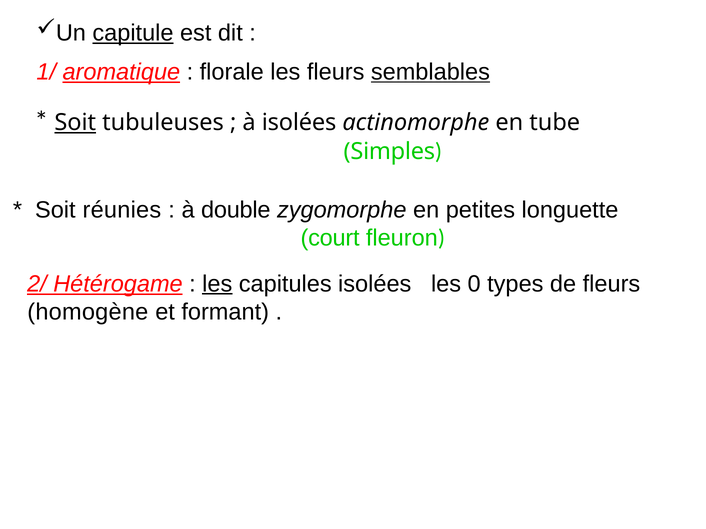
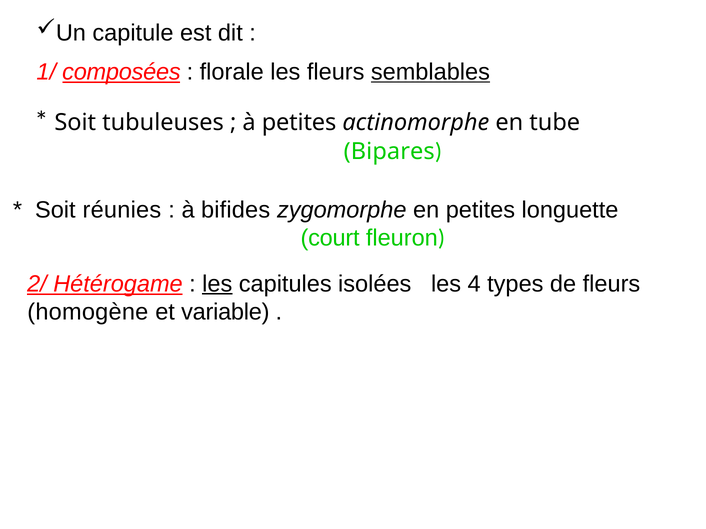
capitule underline: present -> none (133, 33)
aromatique: aromatique -> composées (121, 72)
Soit underline: present -> none (75, 123)
à isolées: isolées -> petites (299, 123)
Simples: Simples -> Bipares (389, 152)
double: double -> bifides (236, 210)
0: 0 -> 4 (474, 284)
formant: formant -> variable (225, 312)
